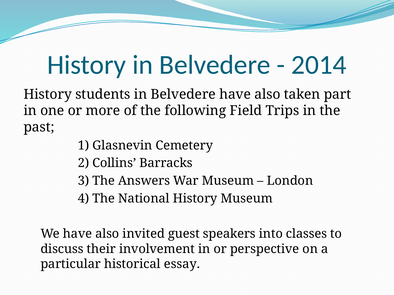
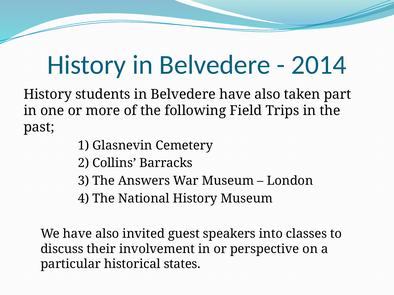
essay: essay -> states (182, 264)
